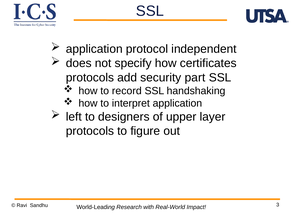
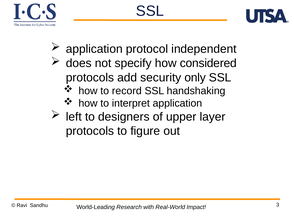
certificates: certificates -> considered (208, 63)
part: part -> only (195, 77)
